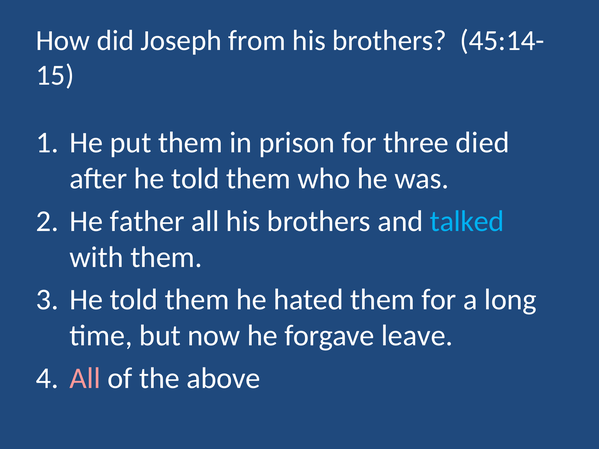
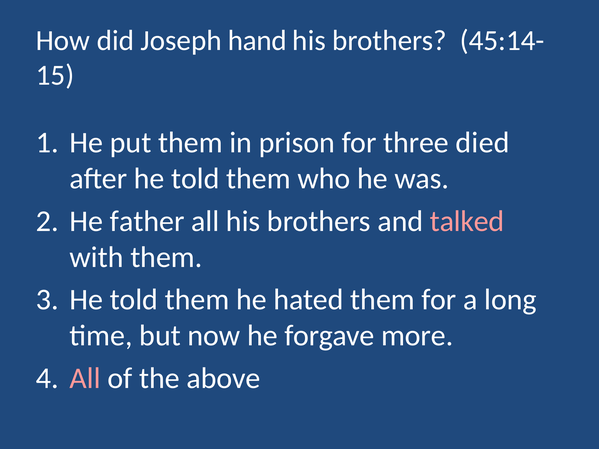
from: from -> hand (257, 40)
talked colour: light blue -> pink (467, 221)
leave: leave -> more (417, 336)
